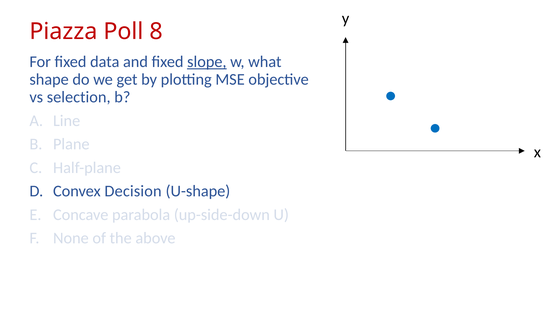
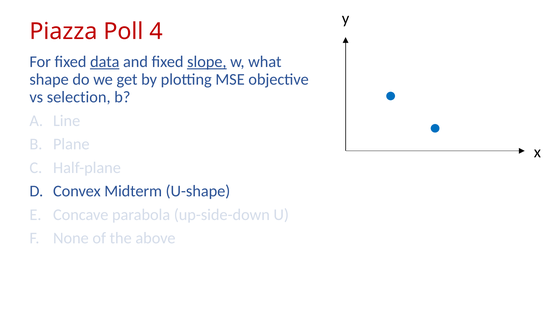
8: 8 -> 4 (156, 31)
data underline: none -> present (105, 62)
Decision: Decision -> Midterm (133, 191)
